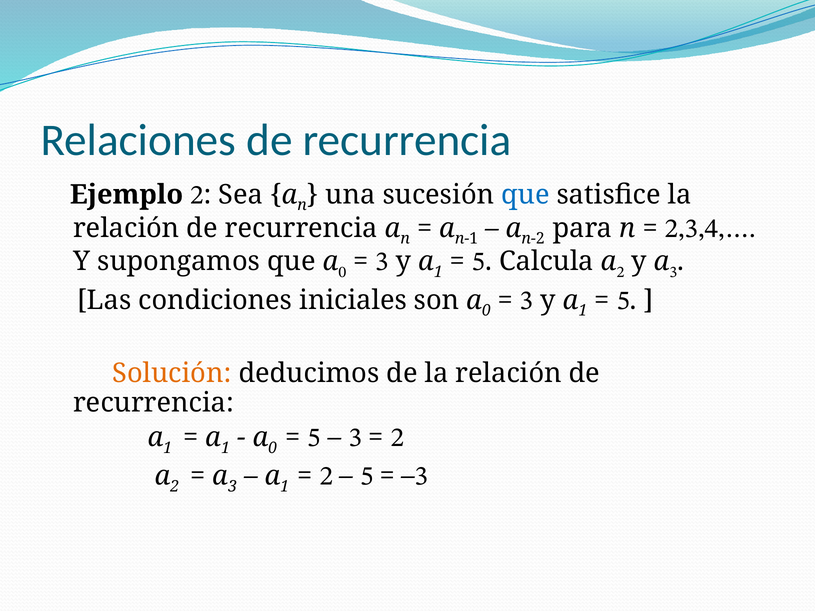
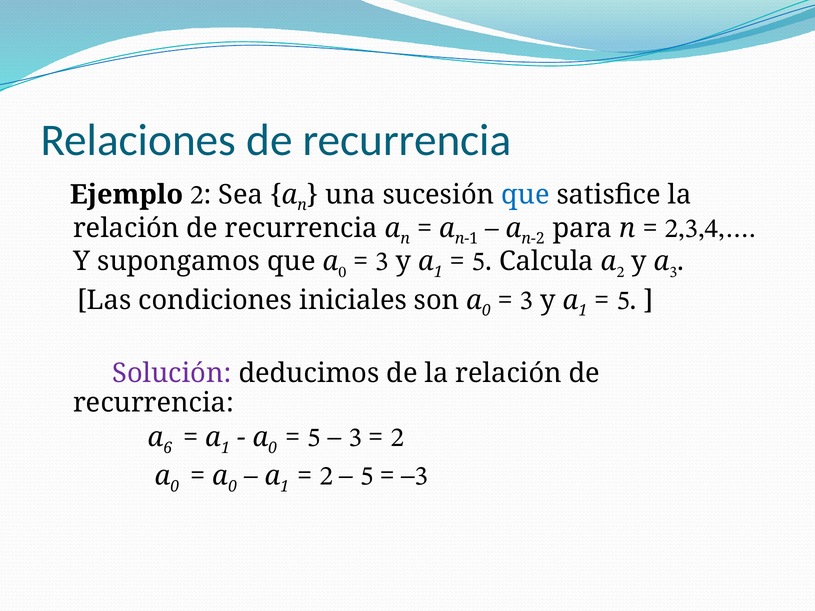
Solución colour: orange -> purple (172, 374)
1: 1 -> 6 (168, 448)
2: 2 -> 0 (175, 487)
3: 3 -> 0 (233, 487)
